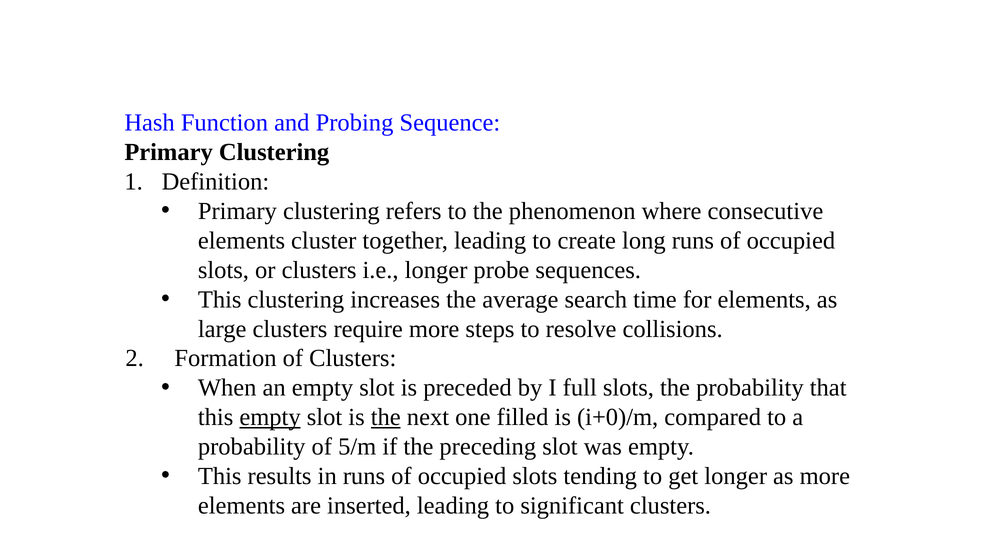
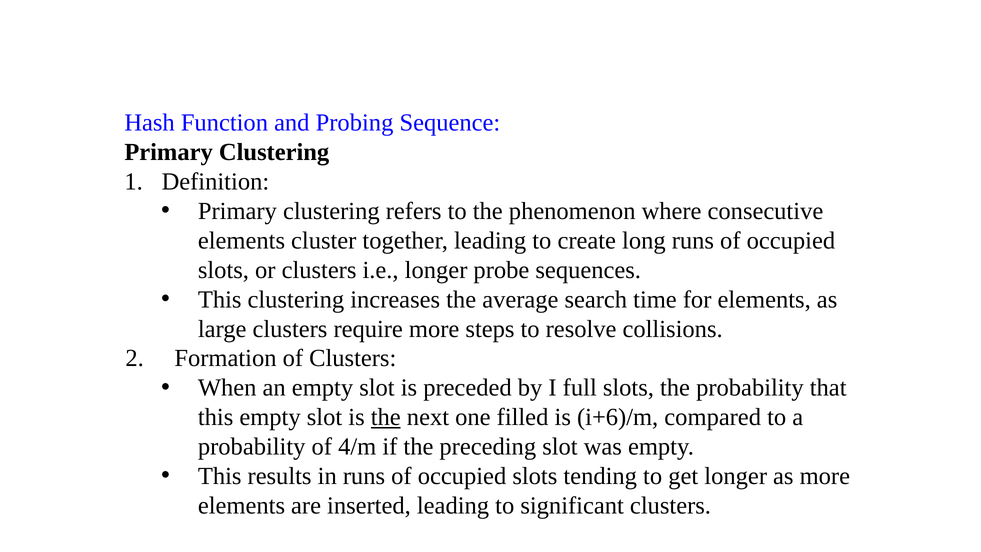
empty underline: present -> none (270, 417)
i+0)/m: i+0)/m -> i+6)/m (618, 417)
5/m: 5/m -> 4/m (357, 447)
